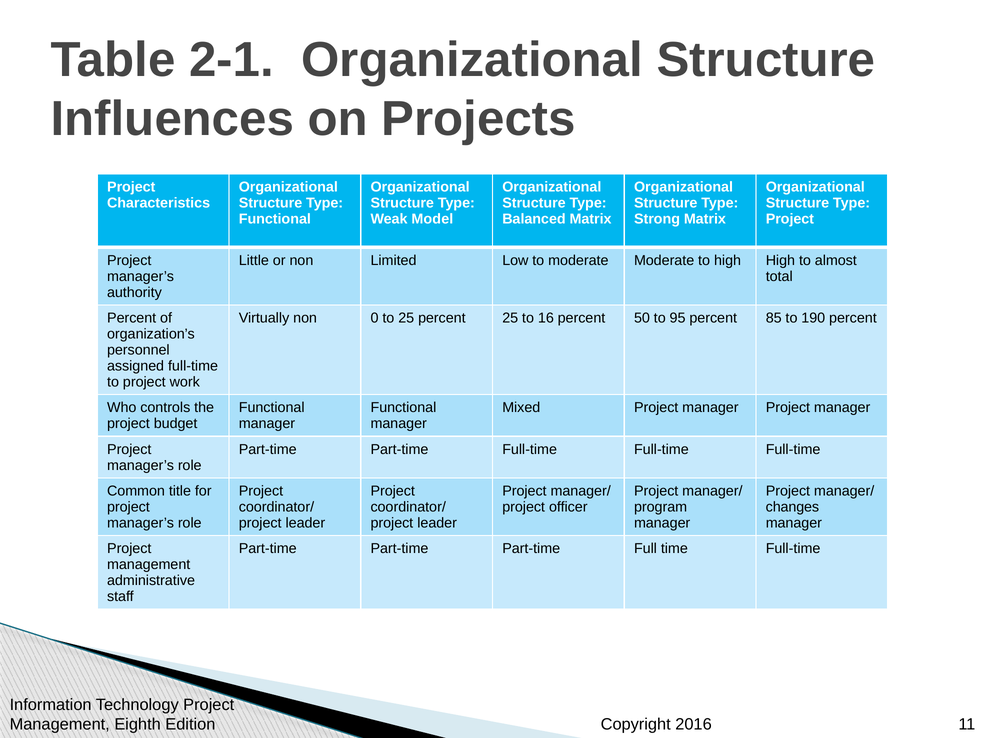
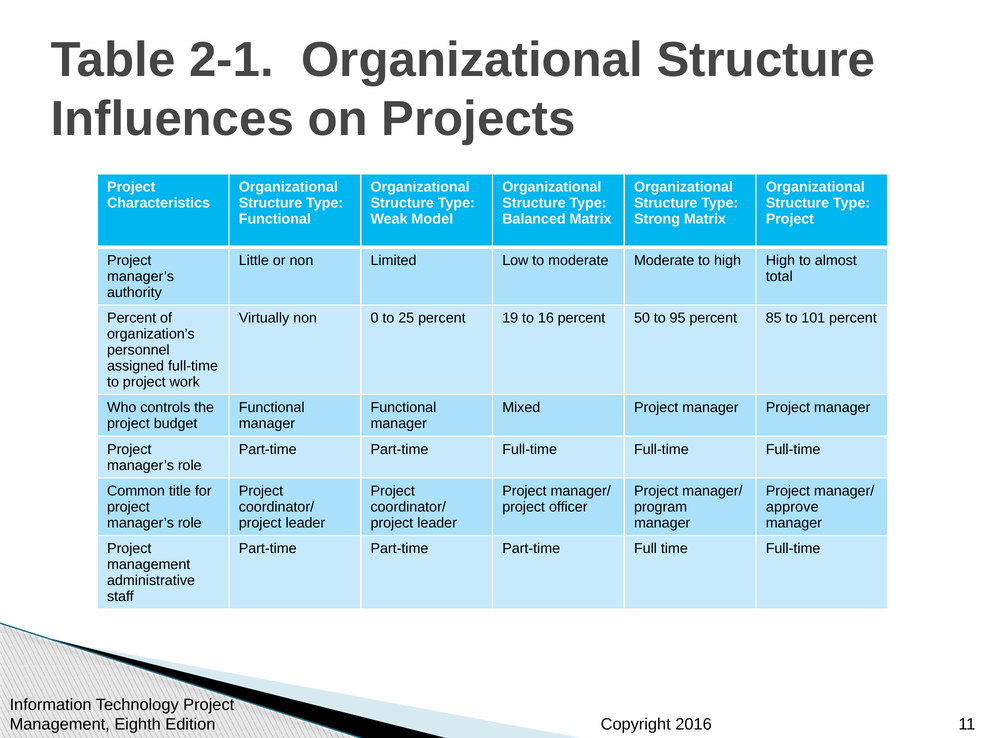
percent 25: 25 -> 19 (510, 318)
190: 190 -> 101 (813, 318)
changes: changes -> approve (792, 508)
